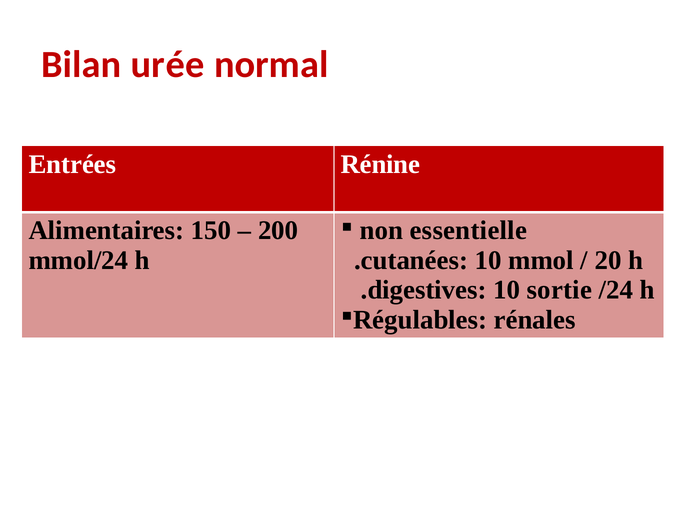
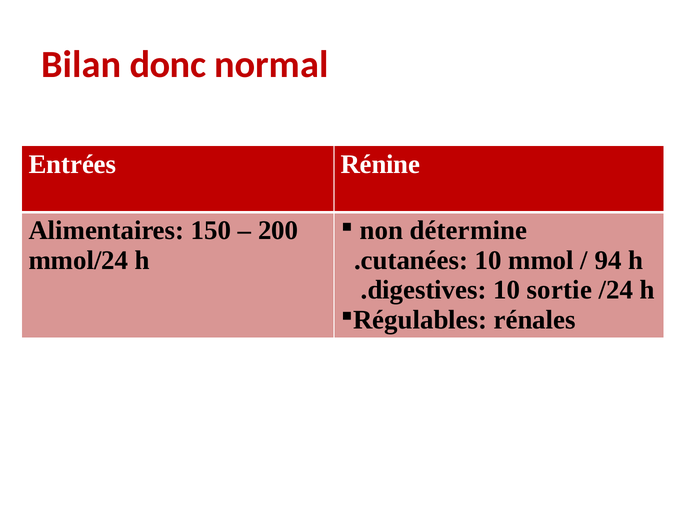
urée: urée -> donc (168, 64)
essentielle: essentielle -> détermine (468, 231)
20: 20 -> 94 (608, 260)
